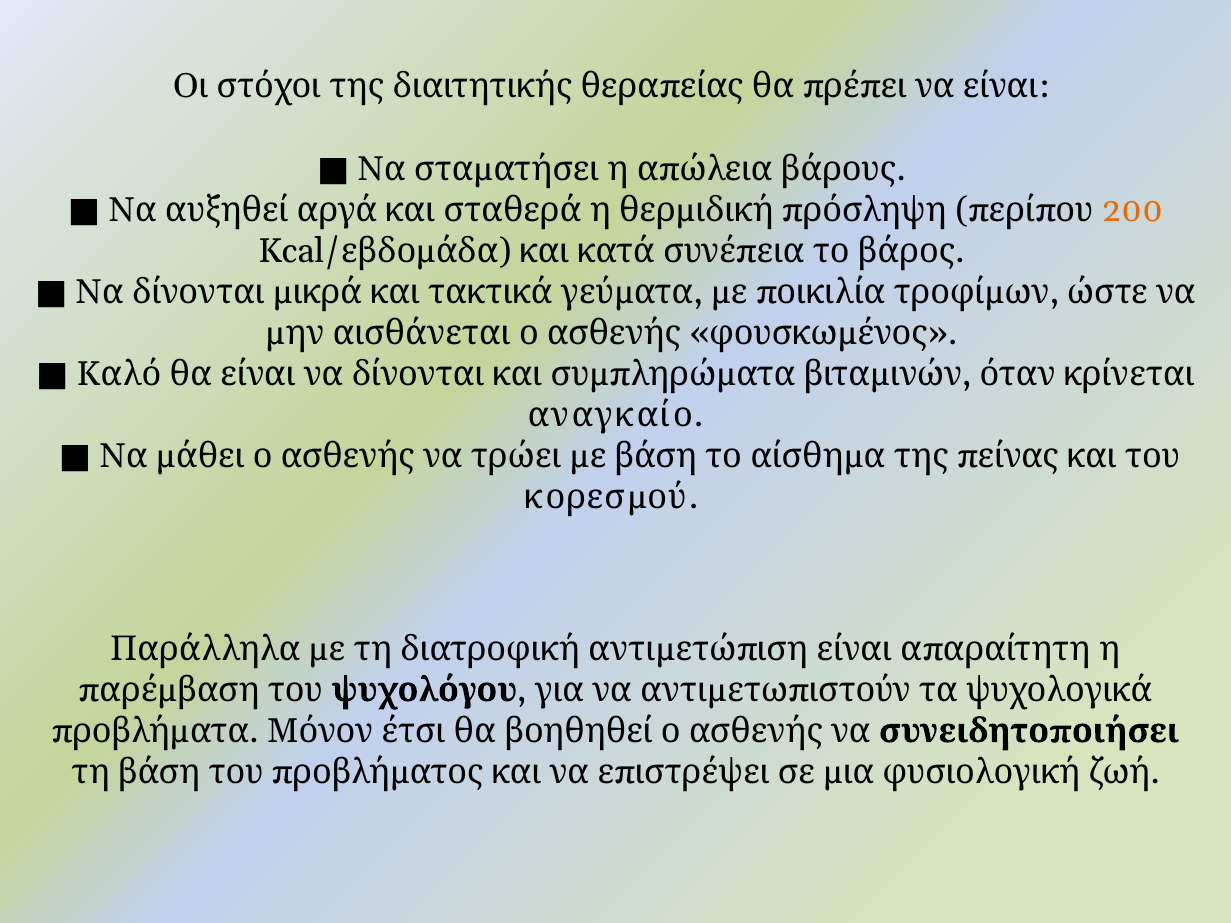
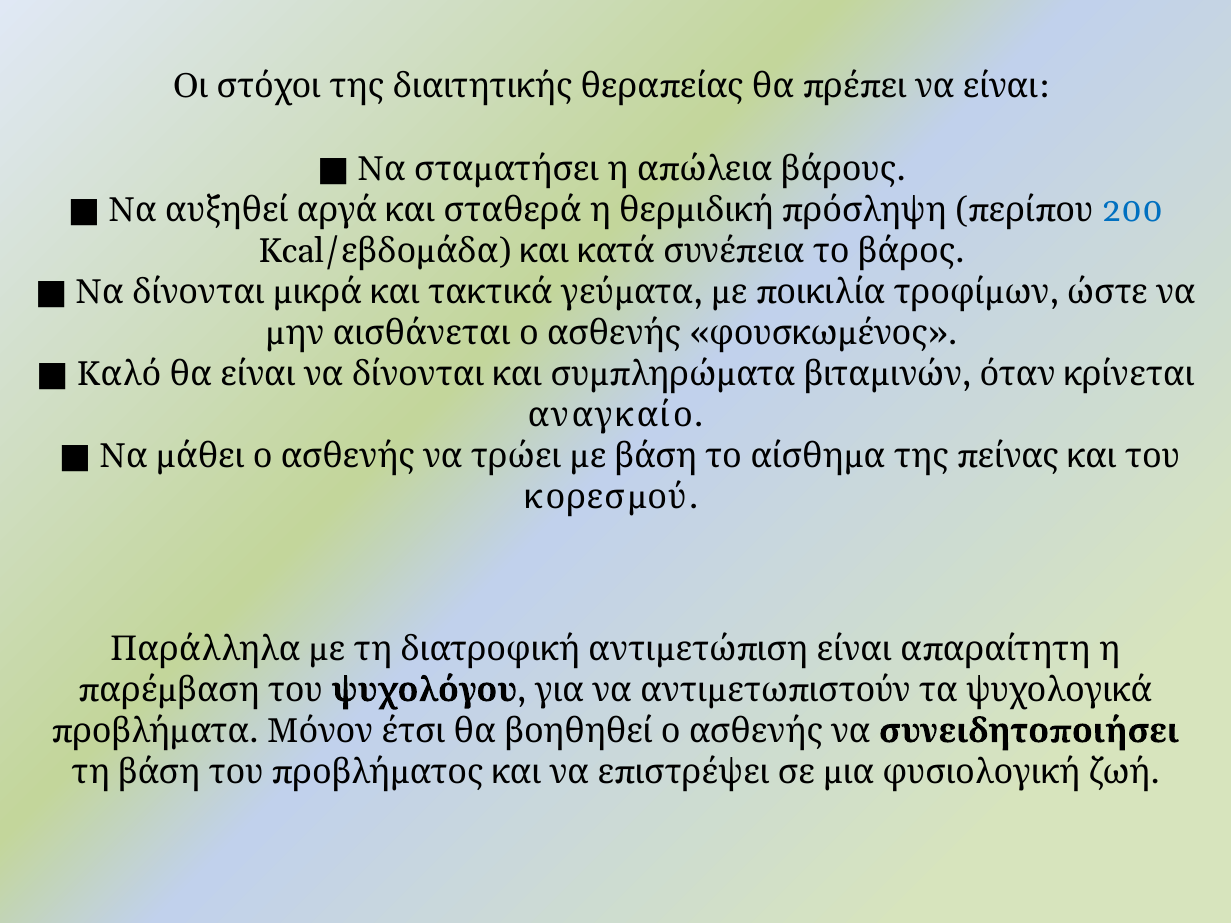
200 colour: orange -> blue (1133, 210)
